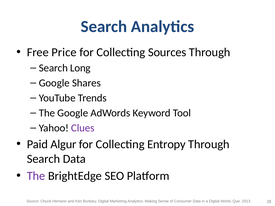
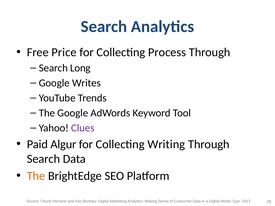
Sources: Sources -> Process (167, 52)
Shares: Shares -> Writes (86, 83)
Entropy: Entropy -> Writing (166, 144)
The colour: purple -> orange (36, 176)
